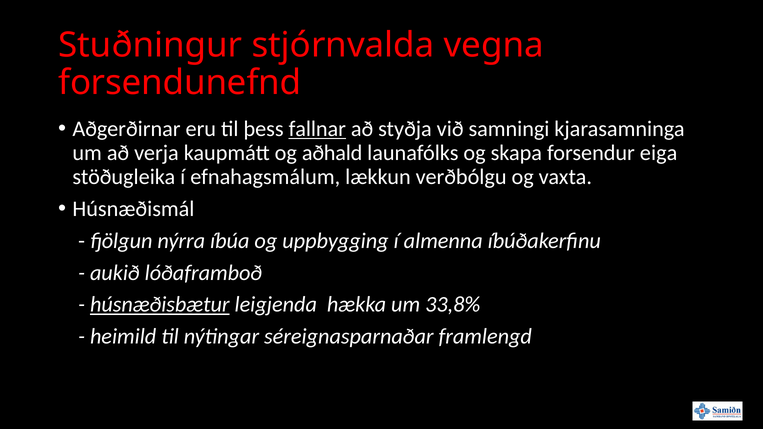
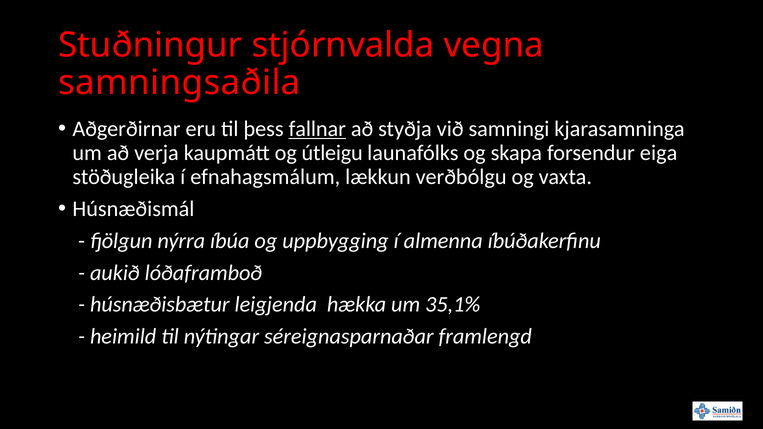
forsendunefnd: forsendunefnd -> samningsaðila (179, 83)
aðhald: aðhald -> útleigu (332, 153)
húsnæðisbætur underline: present -> none (160, 305)
33,8%: 33,8% -> 35,1% (453, 305)
